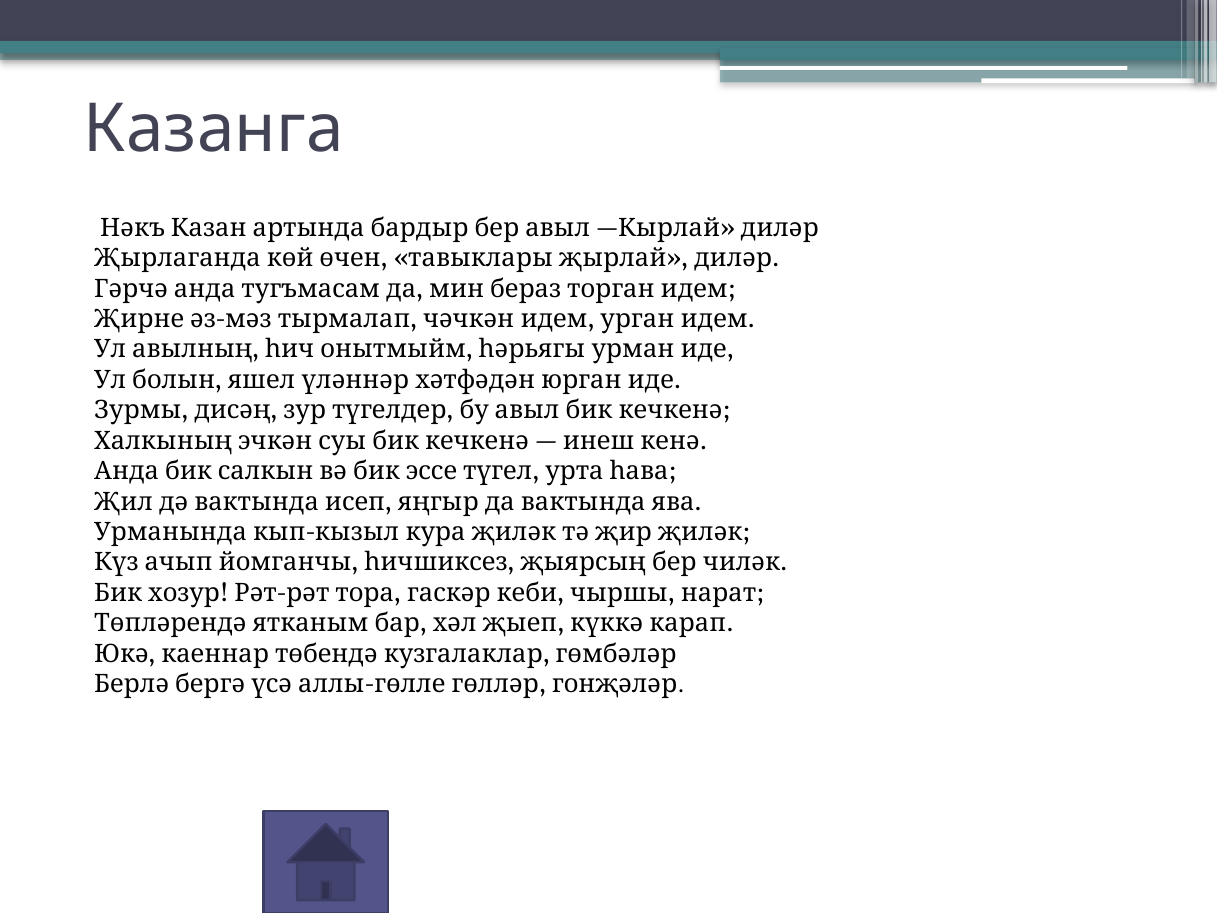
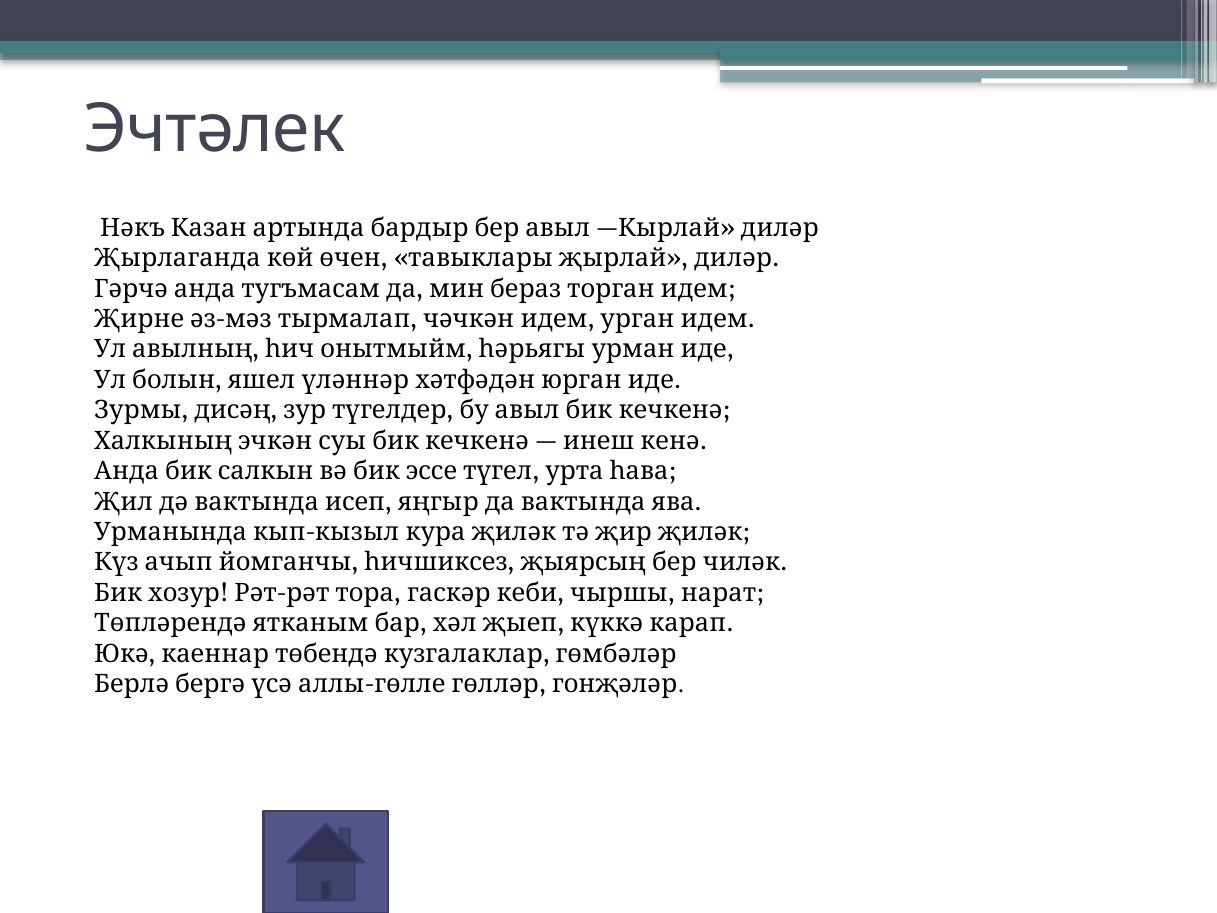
Казанга: Казанга -> Эчтәлек (214, 130)
